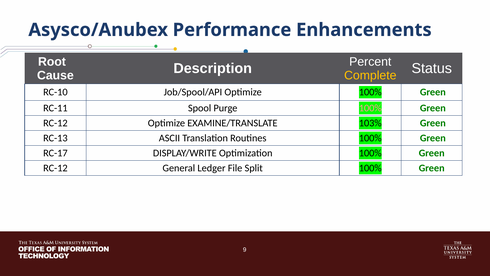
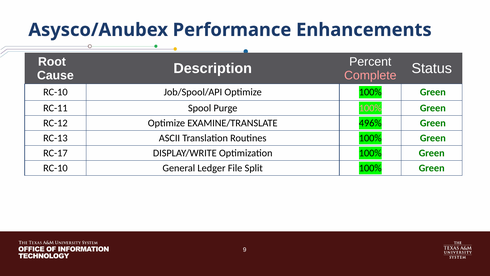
Complete colour: yellow -> pink (370, 75)
103%: 103% -> 496% (370, 123)
RC-12: RC-12 -> RC-10 (55, 168)
